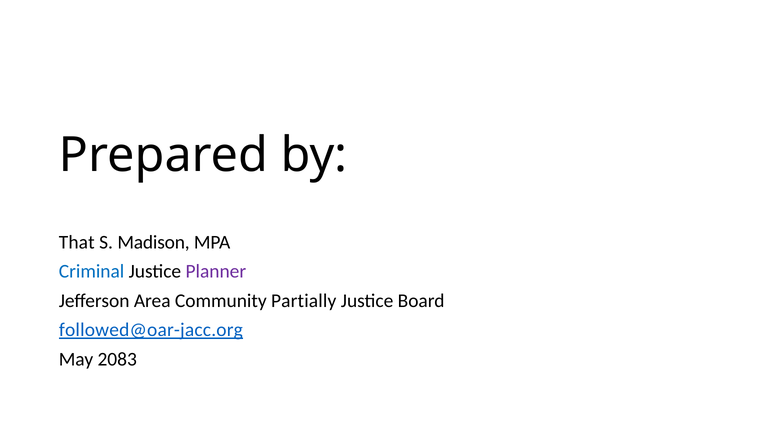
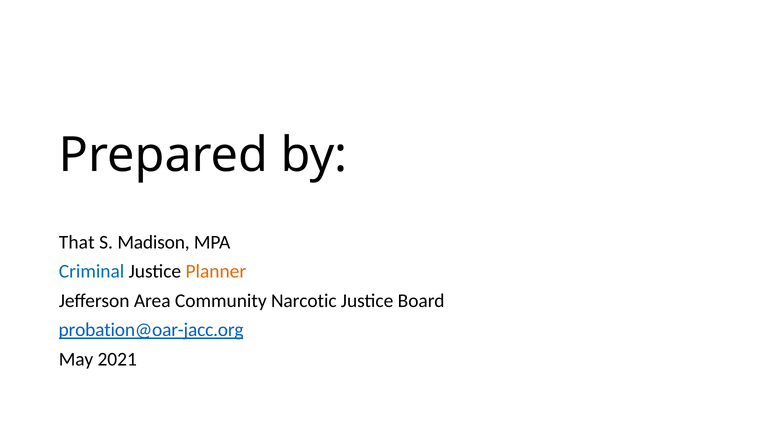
Planner colour: purple -> orange (216, 272)
Partially: Partially -> Narcotic (304, 301)
followed@oar-jacc.org: followed@oar-jacc.org -> probation@oar-jacc.org (151, 330)
2083: 2083 -> 2021 (117, 359)
